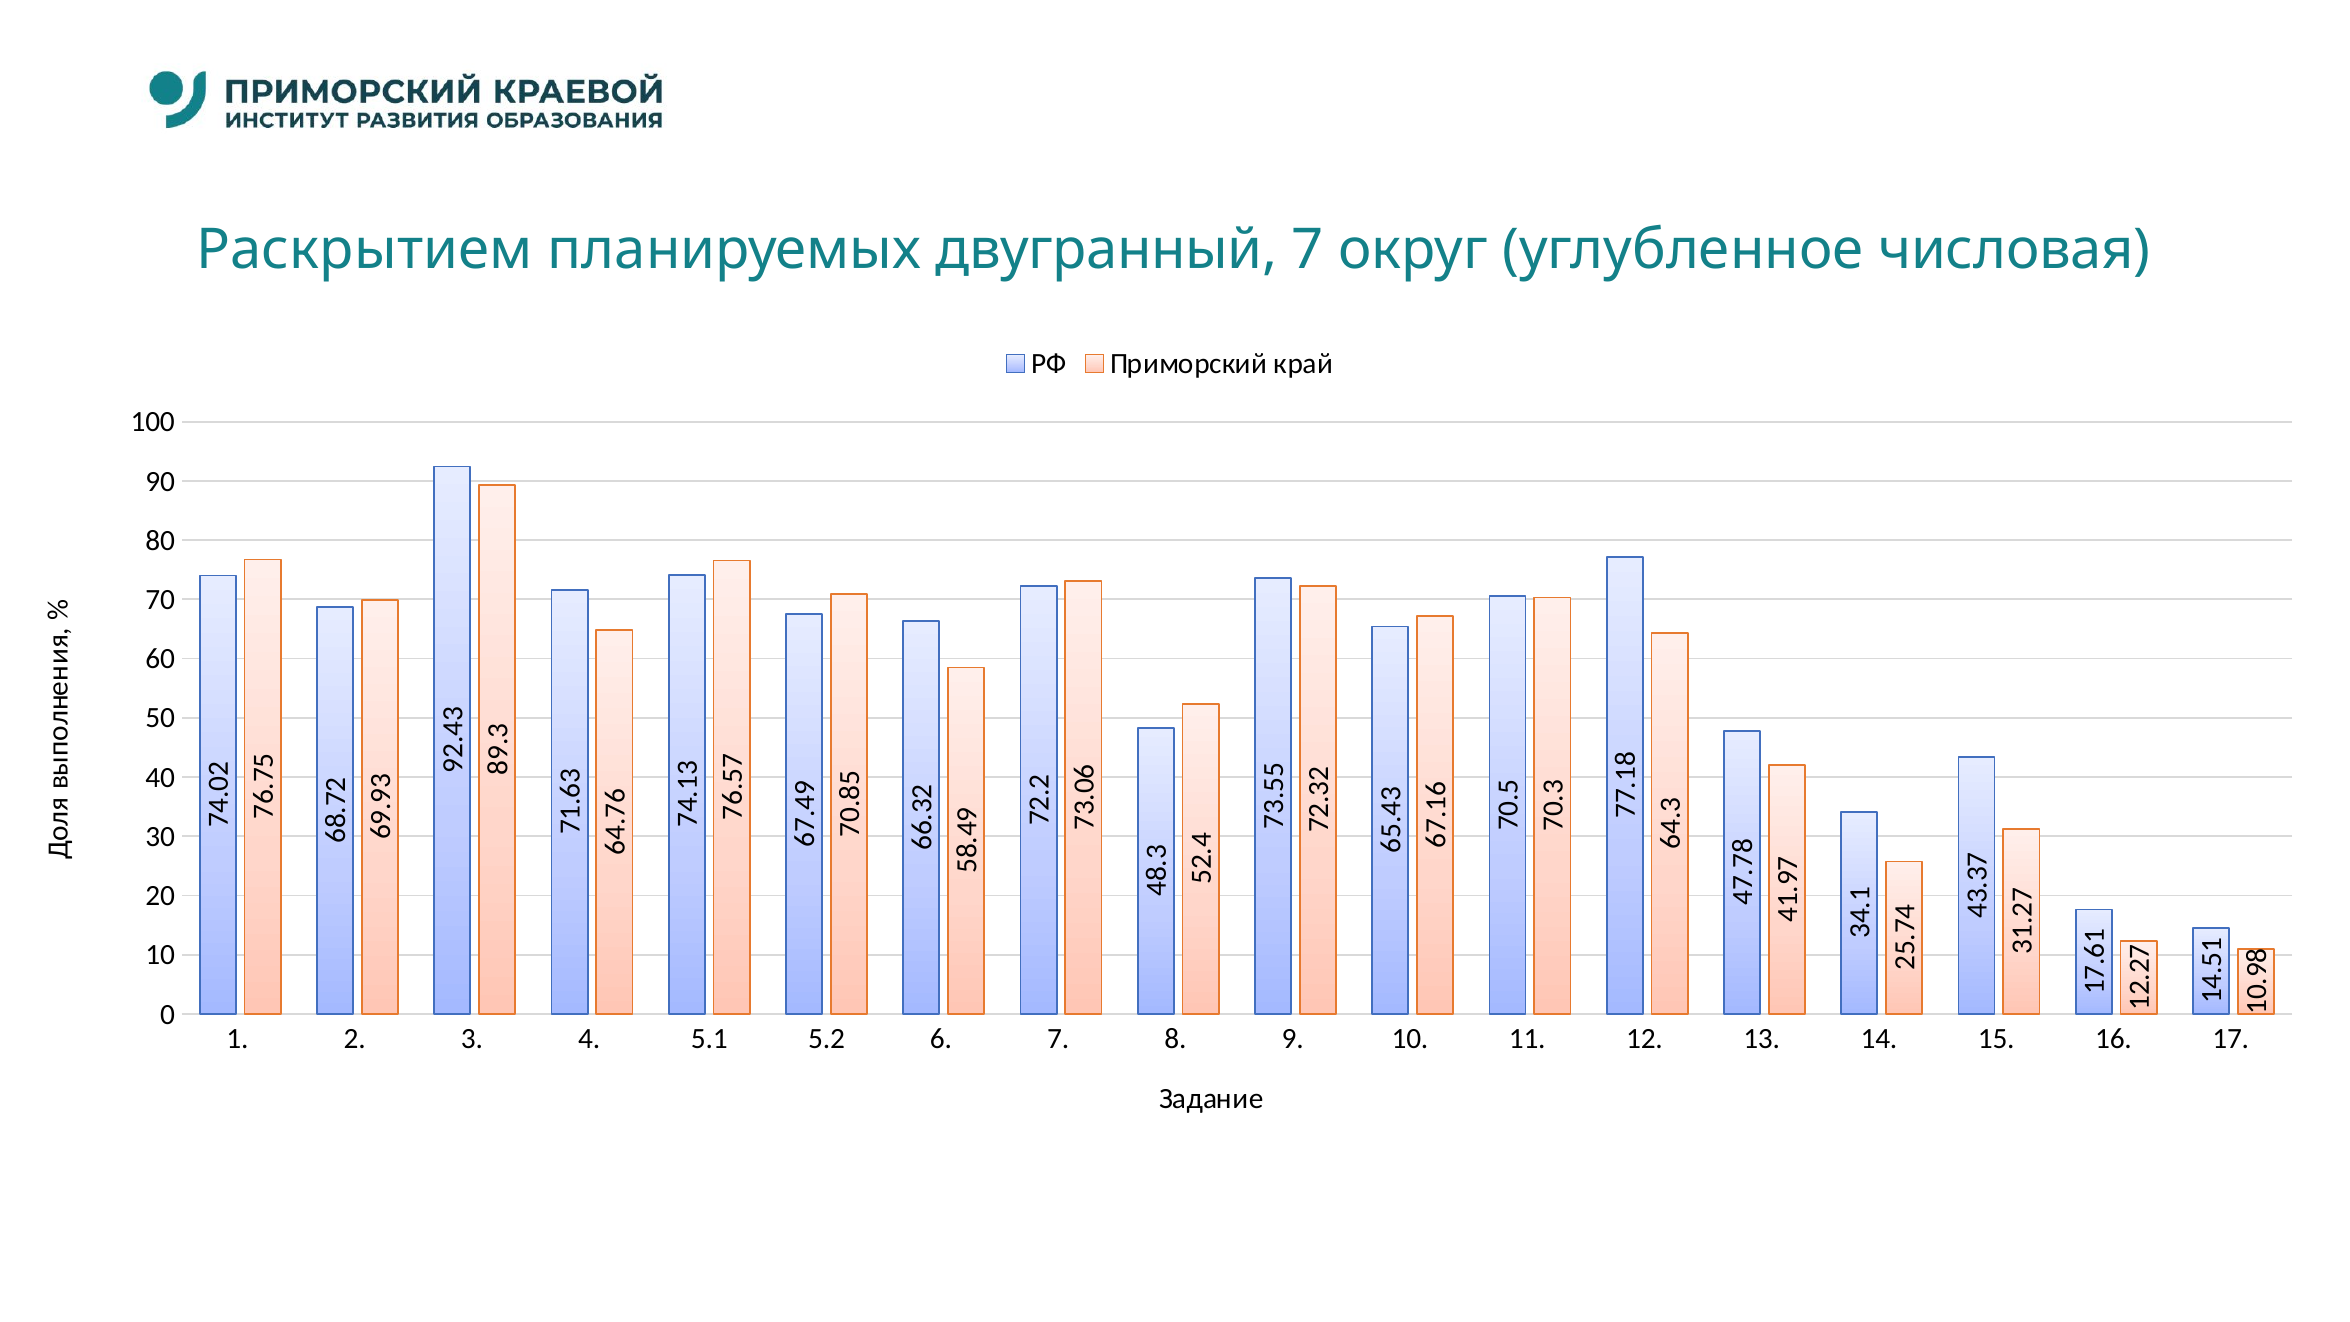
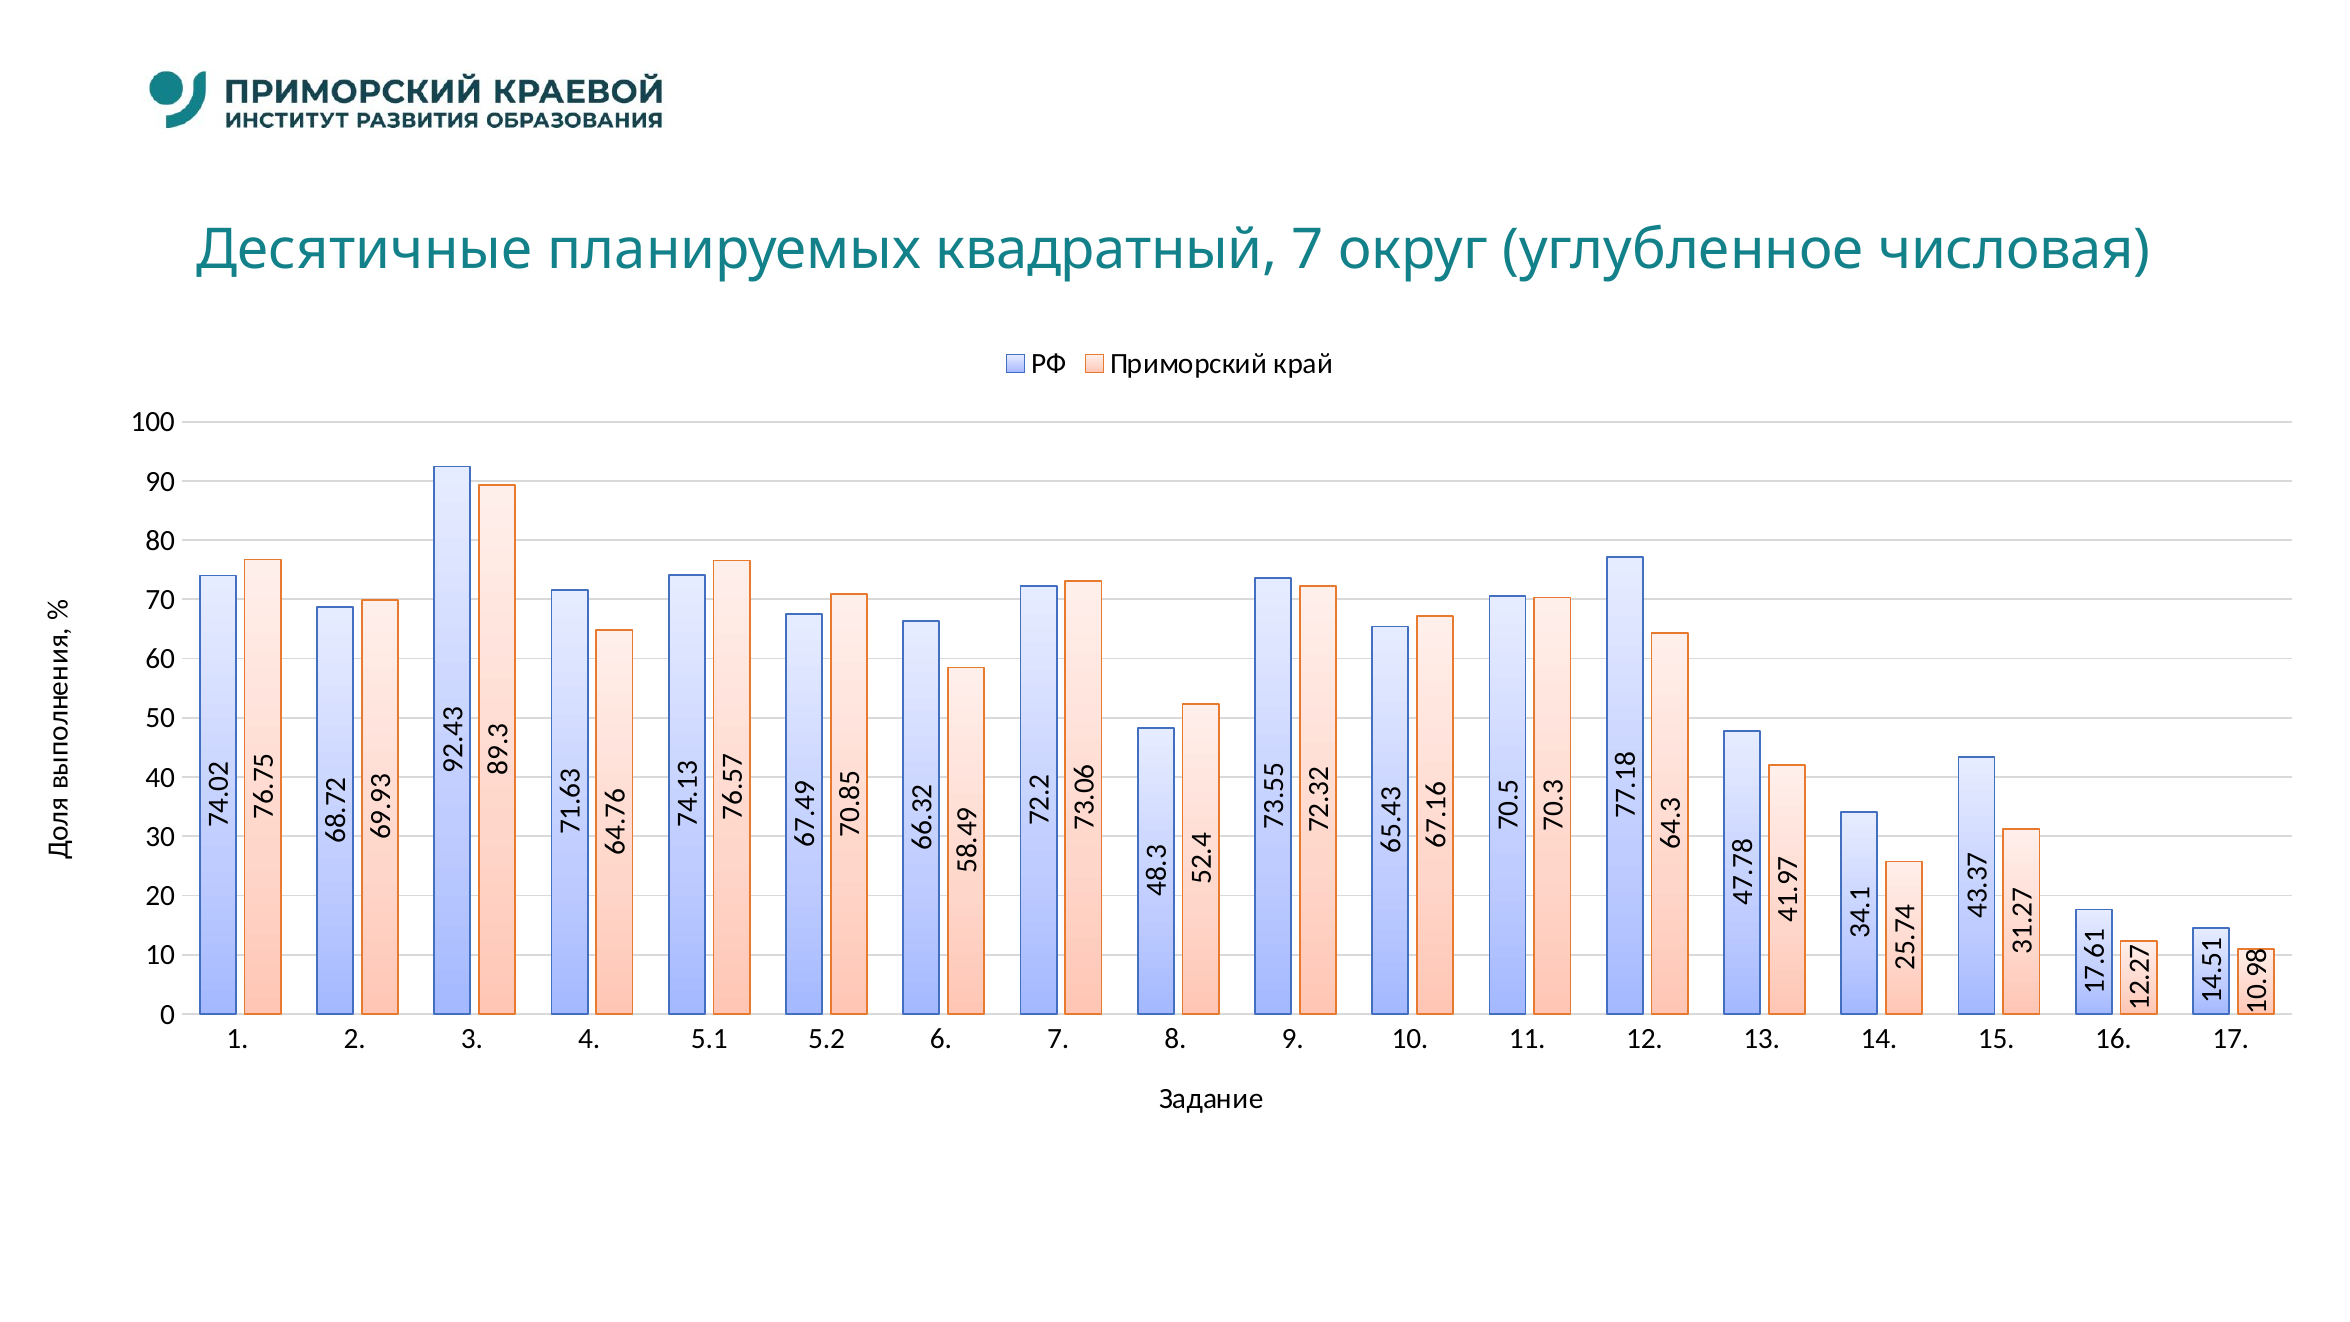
Раскрытием: Раскрытием -> Десятичные (365, 250)
двугранный: двугранный -> квадратный (1106, 250)
